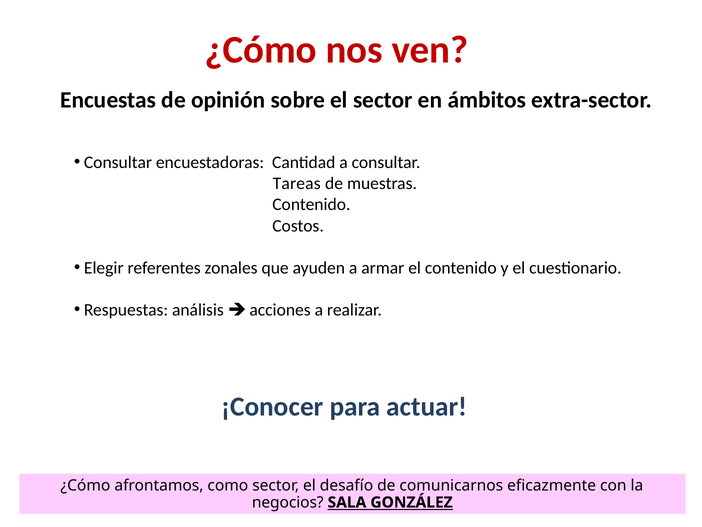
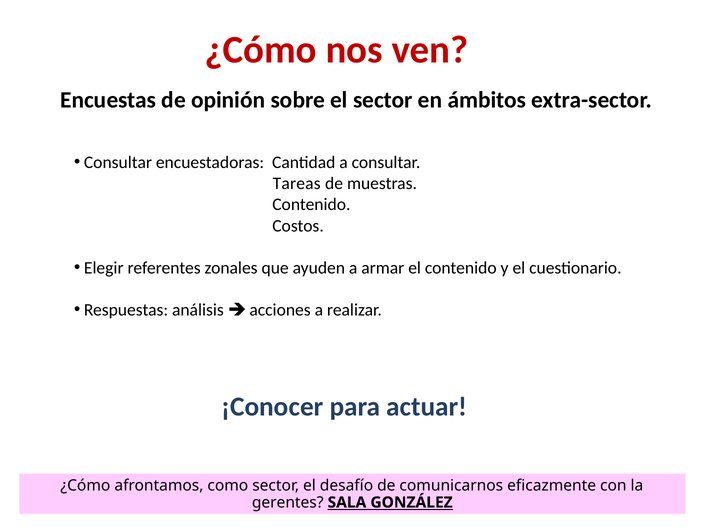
negocios: negocios -> gerentes (288, 502)
